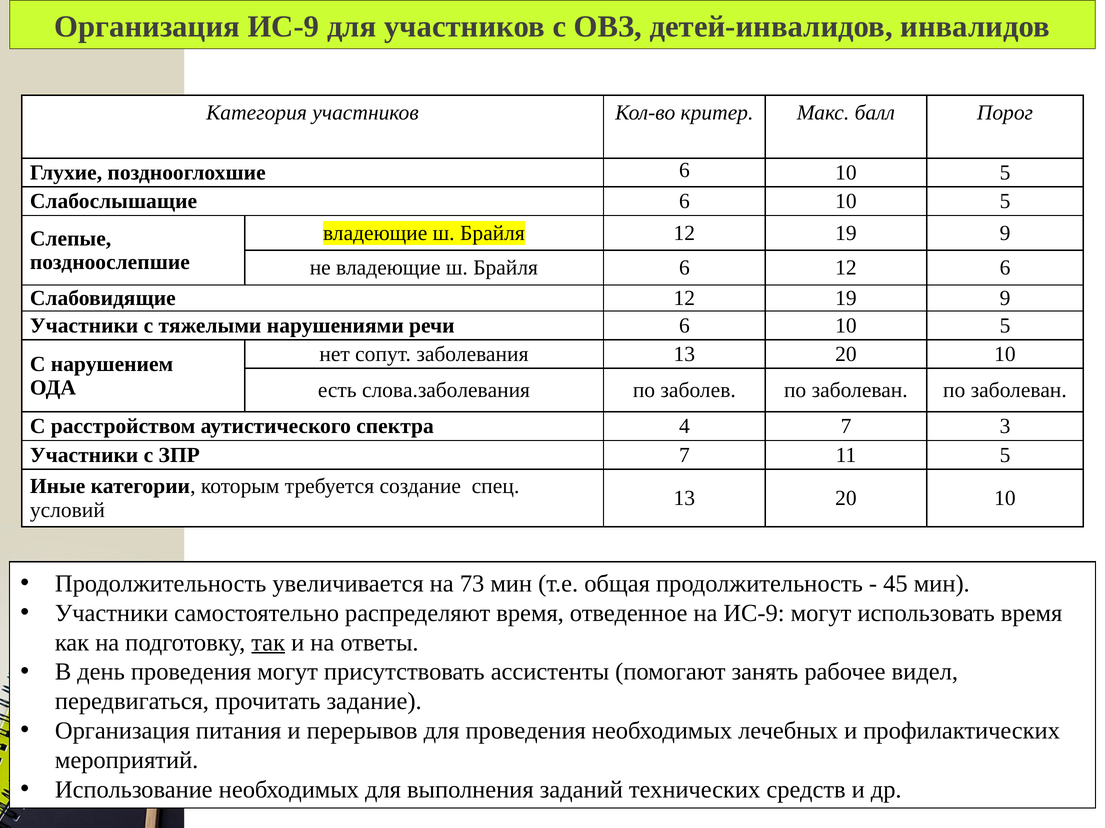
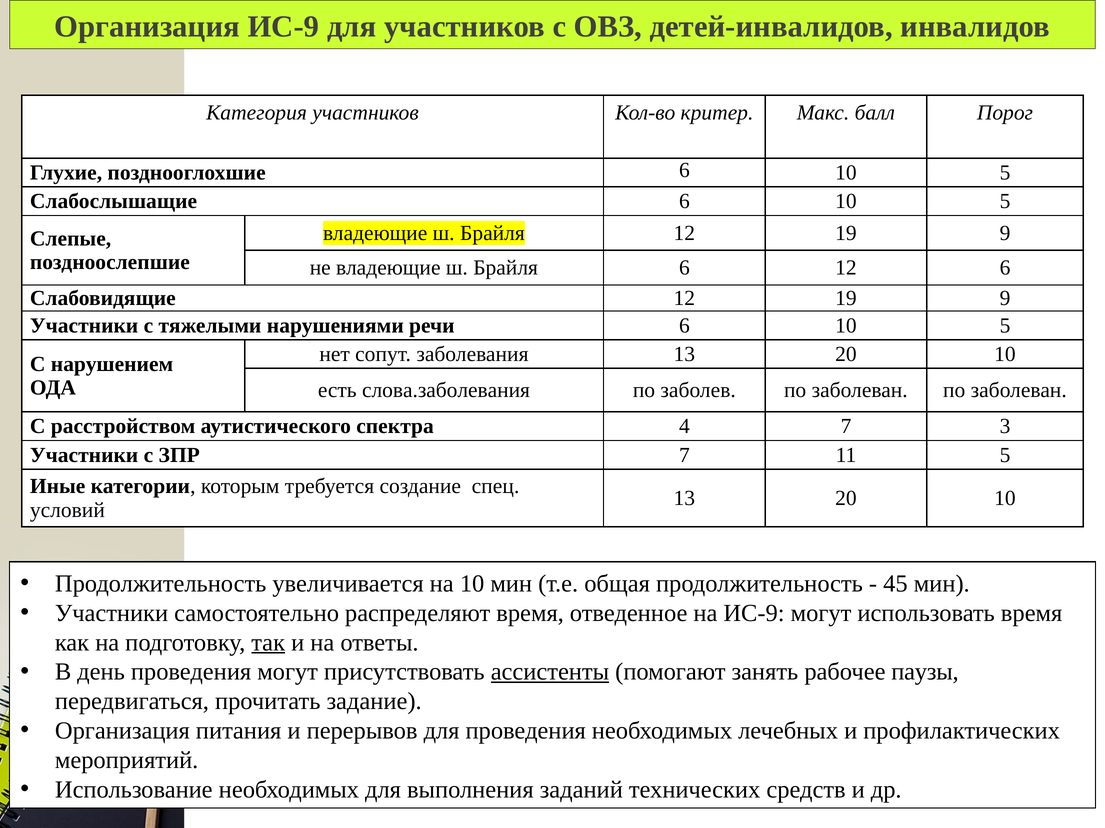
на 73: 73 -> 10 (472, 584)
ассистенты underline: none -> present (550, 672)
видел: видел -> паузы (925, 672)
